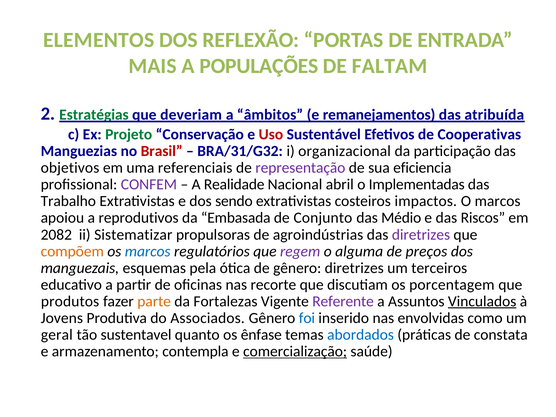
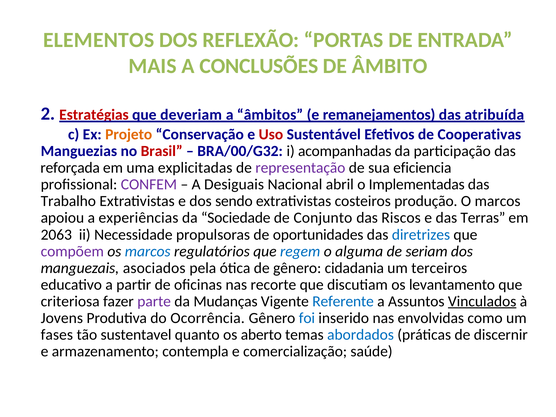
POPULAÇÕES: POPULAÇÕES -> CONCLUSÕES (259, 66)
FALTAM: FALTAM -> ÂMBITO (390, 66)
Estratégias colour: green -> red (94, 115)
Projeto colour: green -> orange (129, 134)
BRA/31/G32: BRA/31/G32 -> BRA/00/G32 (240, 151)
organizacional: organizacional -> acompanhadas (345, 151)
objetivos: objetivos -> reforçada (70, 168)
referenciais: referenciais -> explicitadas (195, 168)
Realidade: Realidade -> Desiguais (234, 185)
impactos: impactos -> produção (426, 201)
reprodutivos: reprodutivos -> experiências (138, 218)
Embasada: Embasada -> Sociedade (236, 218)
Médio: Médio -> Riscos (401, 218)
Riscos: Riscos -> Terras (483, 218)
2082: 2082 -> 2063 (56, 235)
Sistematizar: Sistematizar -> Necessidade (133, 235)
agroindústrias: agroindústrias -> oportunidades (318, 235)
diretrizes colour: purple -> blue (421, 235)
compõem colour: orange -> purple (72, 251)
regem colour: purple -> blue (300, 251)
preços: preços -> seriam (427, 251)
esquemas: esquemas -> asociados (154, 268)
gênero diretrizes: diretrizes -> cidadania (354, 268)
porcentagem: porcentagem -> levantamento (452, 285)
produtos: produtos -> criteriosa (70, 301)
parte colour: orange -> purple (154, 301)
Fortalezas: Fortalezas -> Mudanças (226, 301)
Referente colour: purple -> blue (343, 301)
Associados: Associados -> Ocorrência (208, 318)
geral: geral -> fases (57, 335)
ênfase: ênfase -> aberto (261, 335)
constata: constata -> discernir (501, 335)
comercialização underline: present -> none (295, 351)
